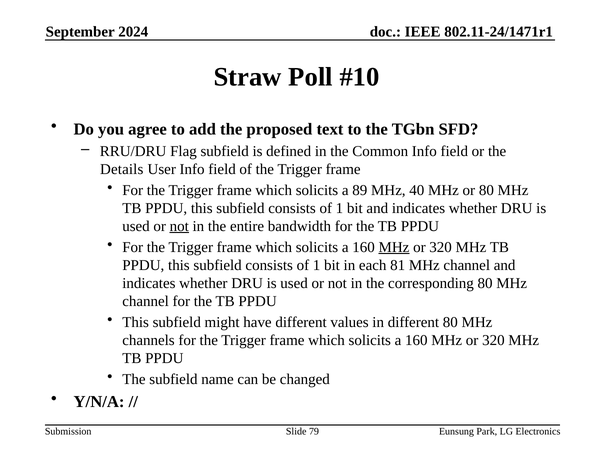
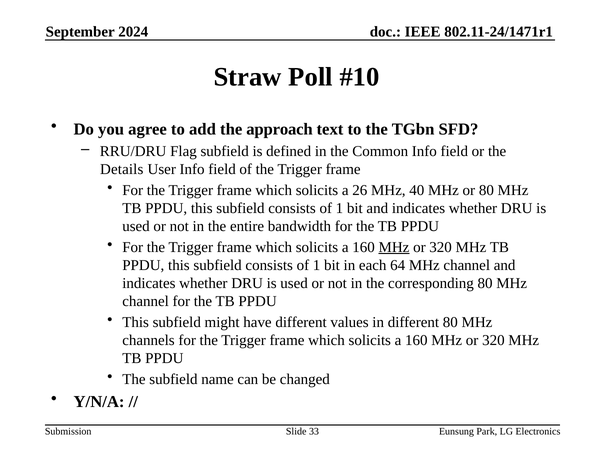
proposed: proposed -> approach (280, 129)
89: 89 -> 26 (360, 190)
not underline: present -> none (179, 226)
81: 81 -> 64 (398, 265)
79: 79 -> 33 (314, 432)
